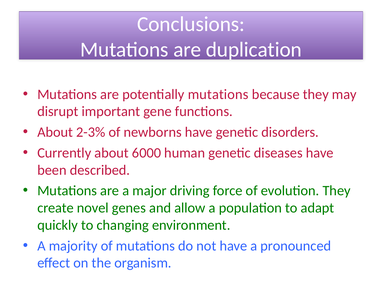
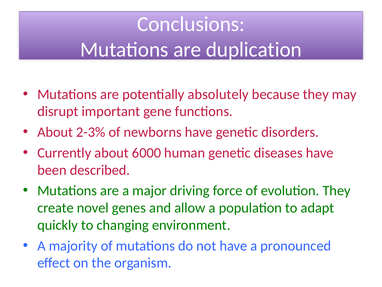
potentially mutations: mutations -> absolutely (218, 94)
